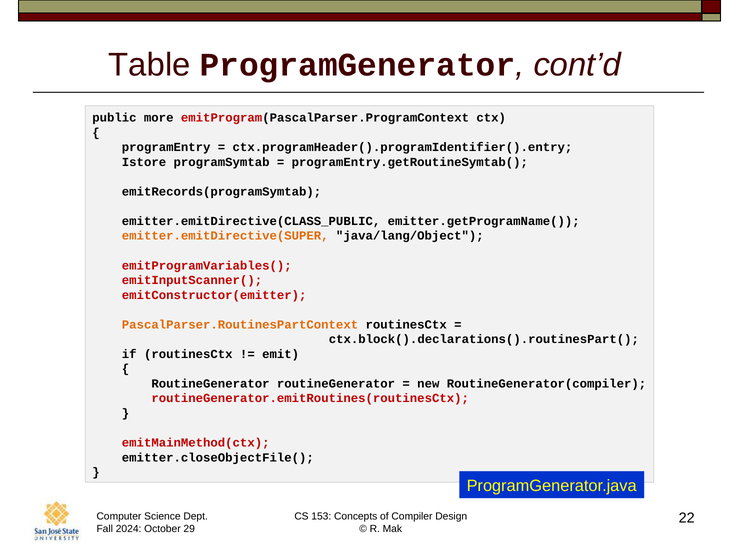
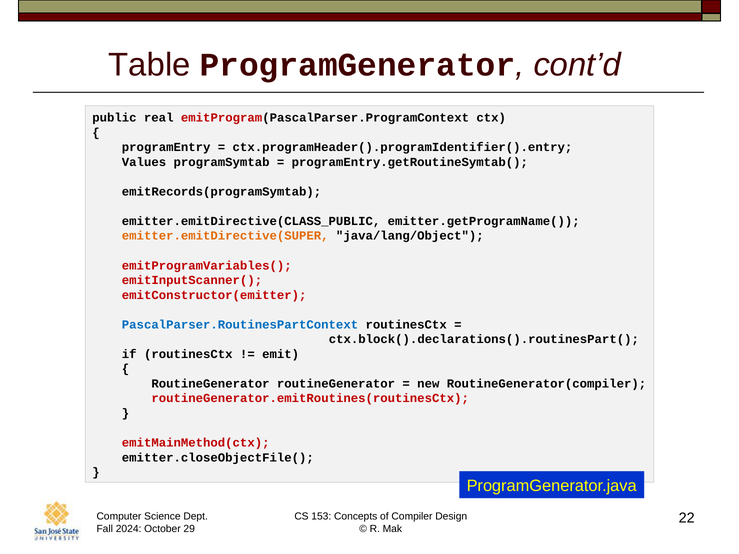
more: more -> real (159, 118)
Istore: Istore -> Values (144, 162)
PascalParser.RoutinesPartContext colour: orange -> blue (240, 325)
